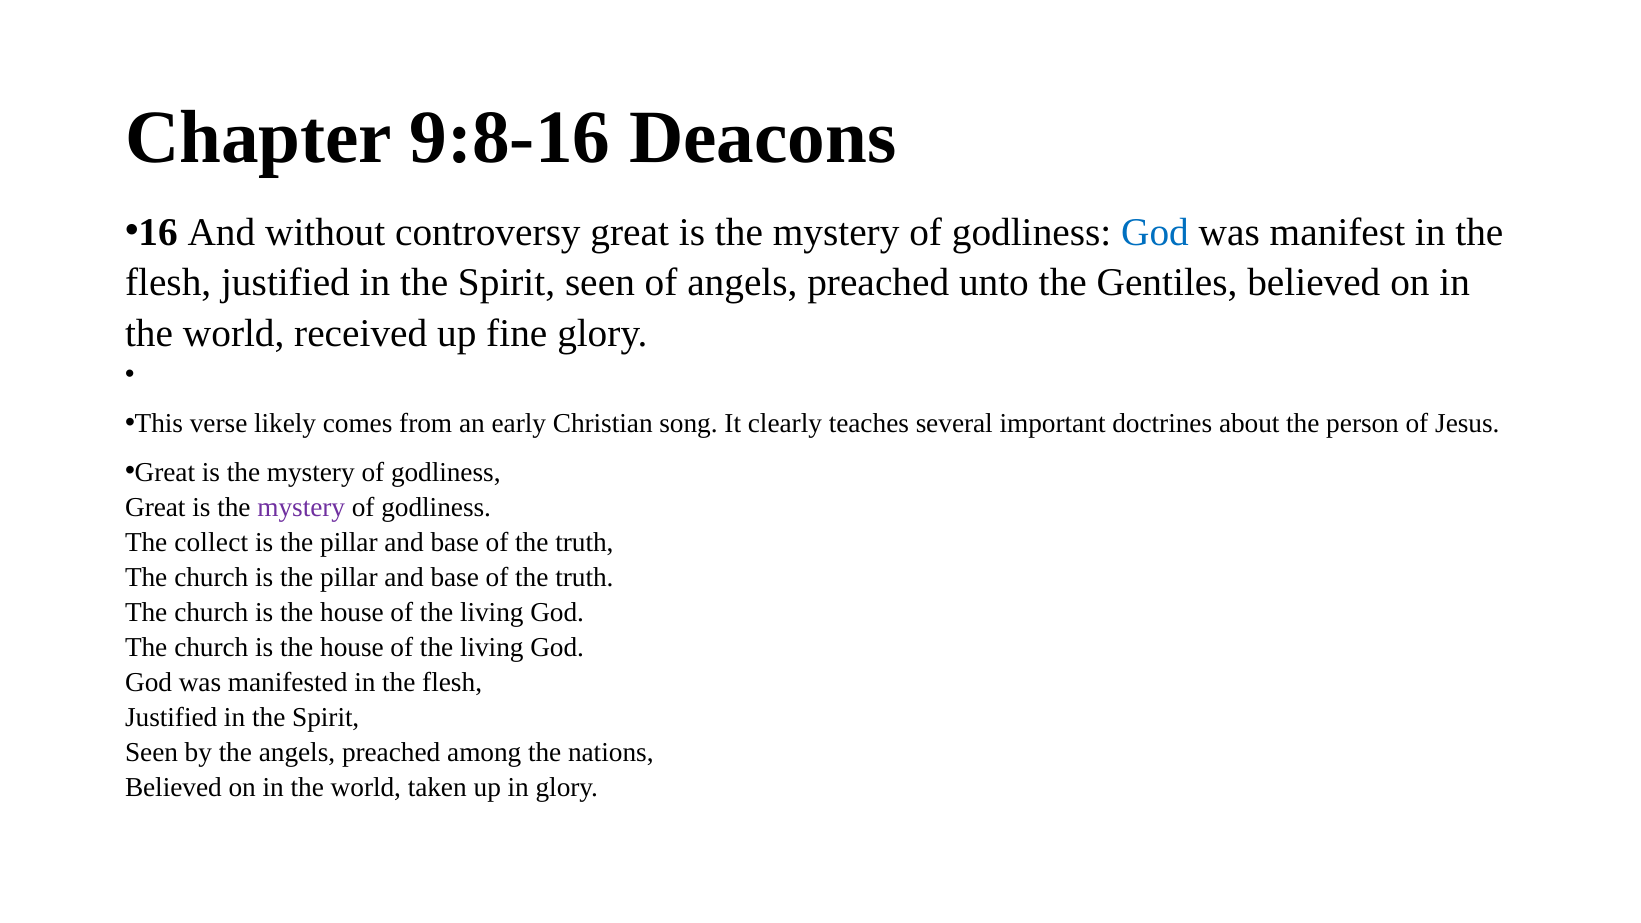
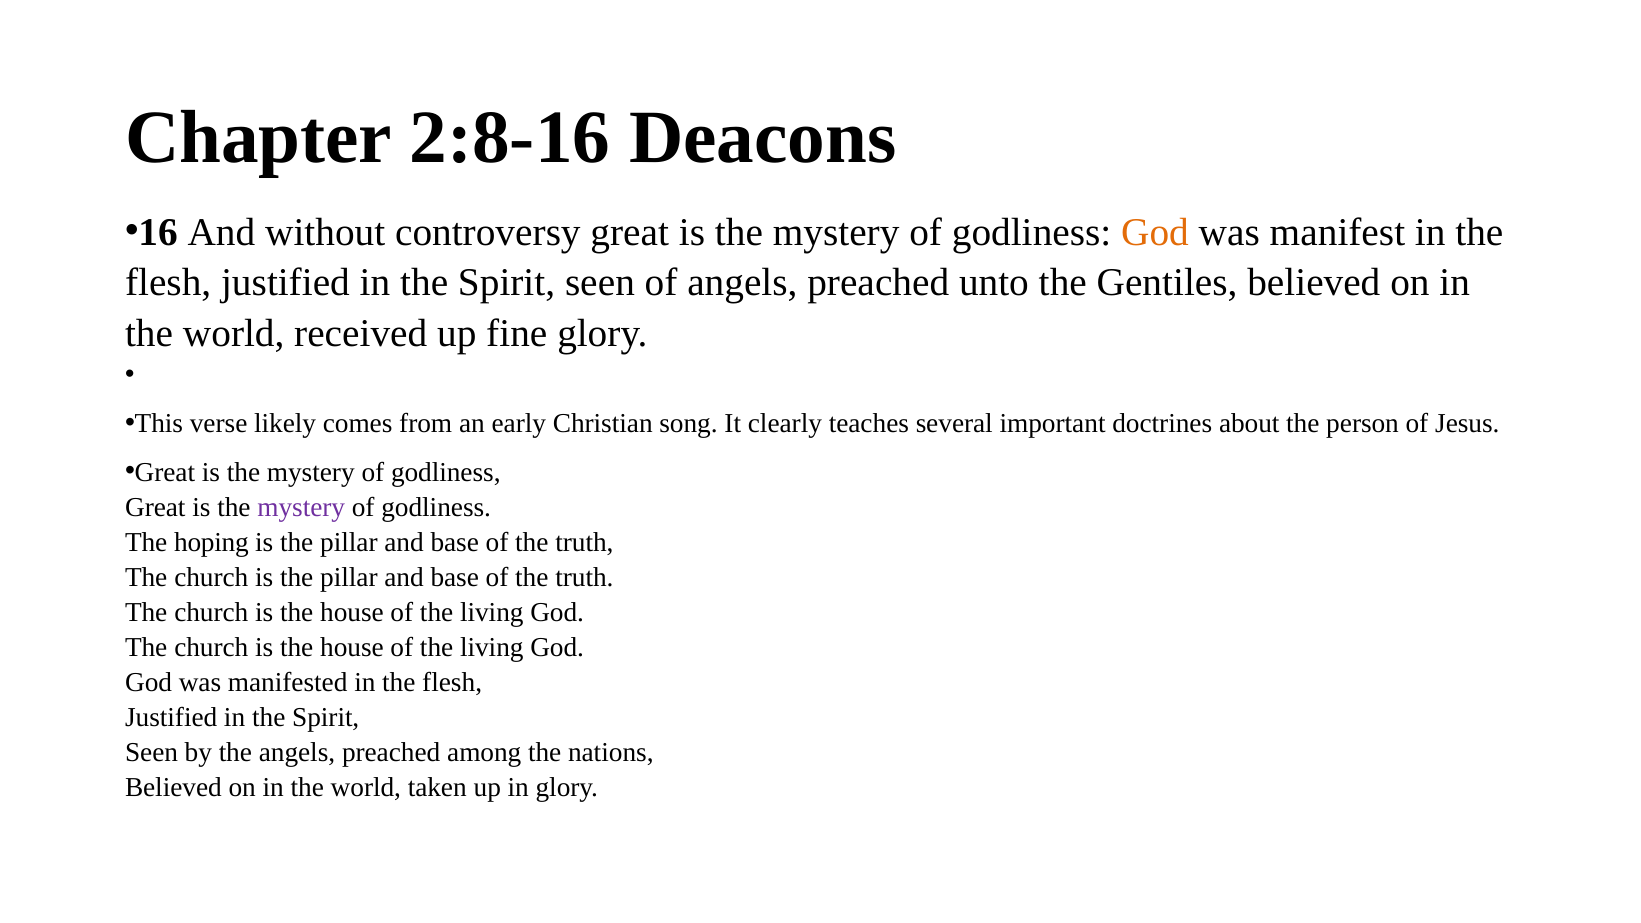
9:8-16: 9:8-16 -> 2:8-16 (510, 138)
God colour: blue -> orange (1155, 232)
collect: collect -> hoping (211, 542)
